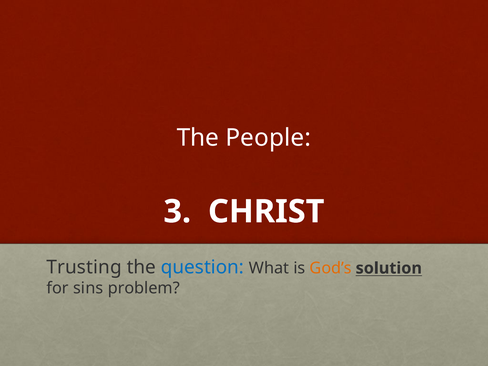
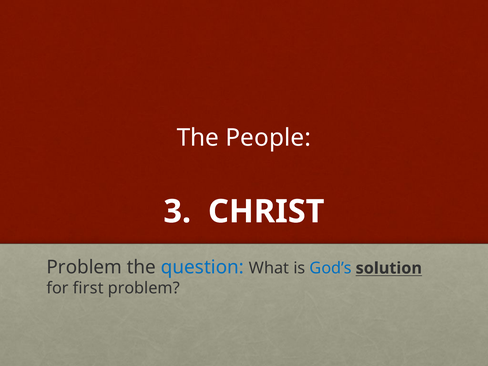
Trusting: Trusting -> Problem (84, 267)
God’s colour: orange -> blue (331, 268)
sins: sins -> first (88, 288)
